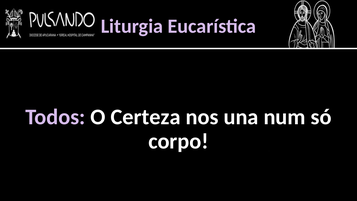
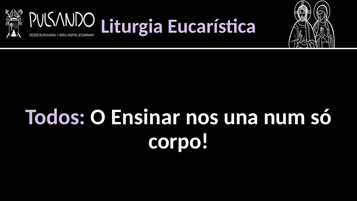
Certeza: Certeza -> Ensinar (145, 117)
